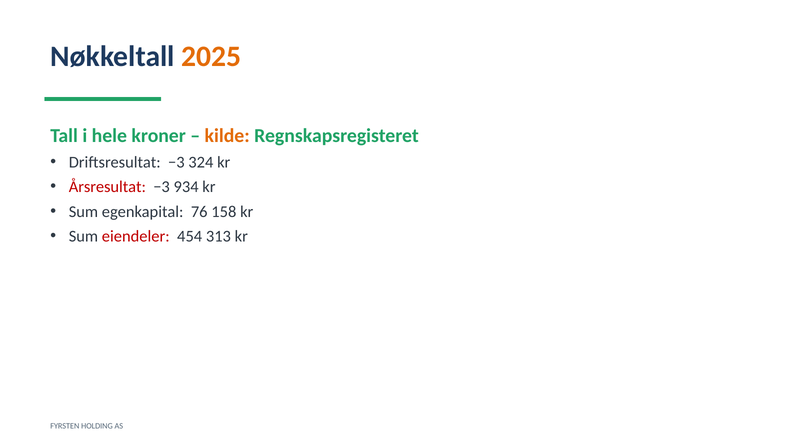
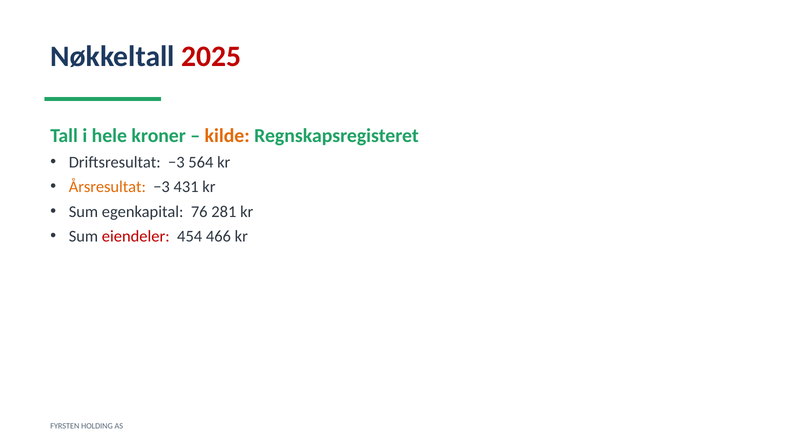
2025 colour: orange -> red (211, 56)
324: 324 -> 564 (201, 162)
Årsresultat colour: red -> orange (107, 187)
934: 934 -> 431 (186, 187)
158: 158 -> 281 (224, 212)
313: 313 -> 466 (218, 237)
